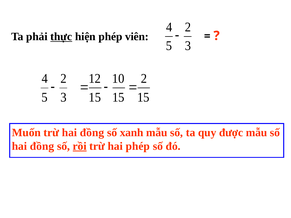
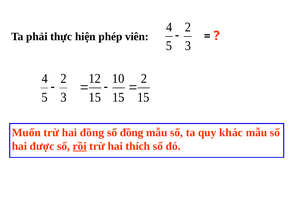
thực underline: present -> none (61, 37)
số xanh: xanh -> đồng (132, 133)
được: được -> khác (231, 133)
đồng: đồng -> được (42, 146)
hai phép: phép -> thích (138, 146)
